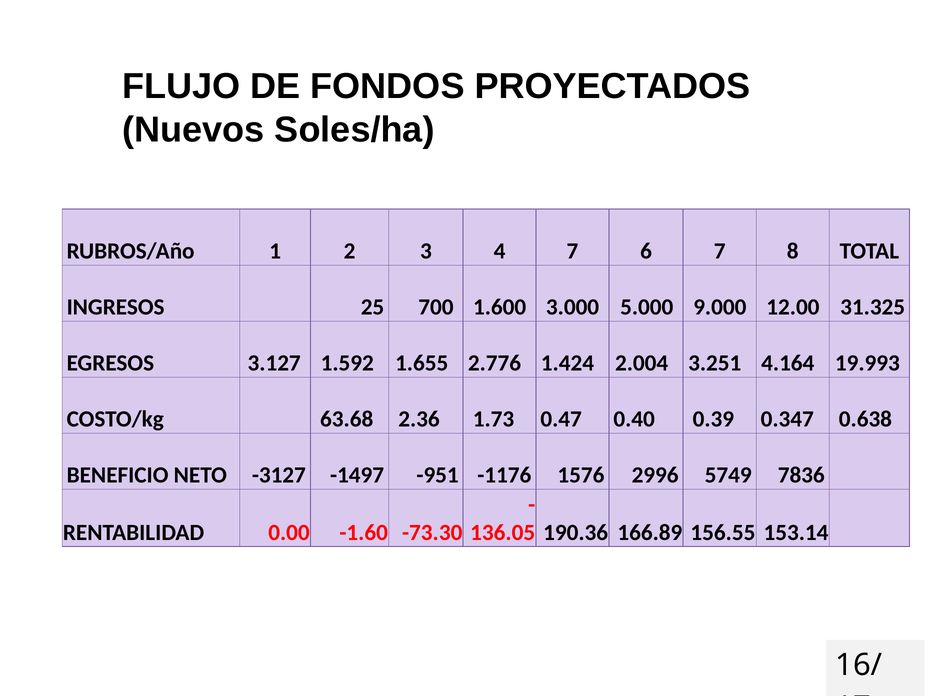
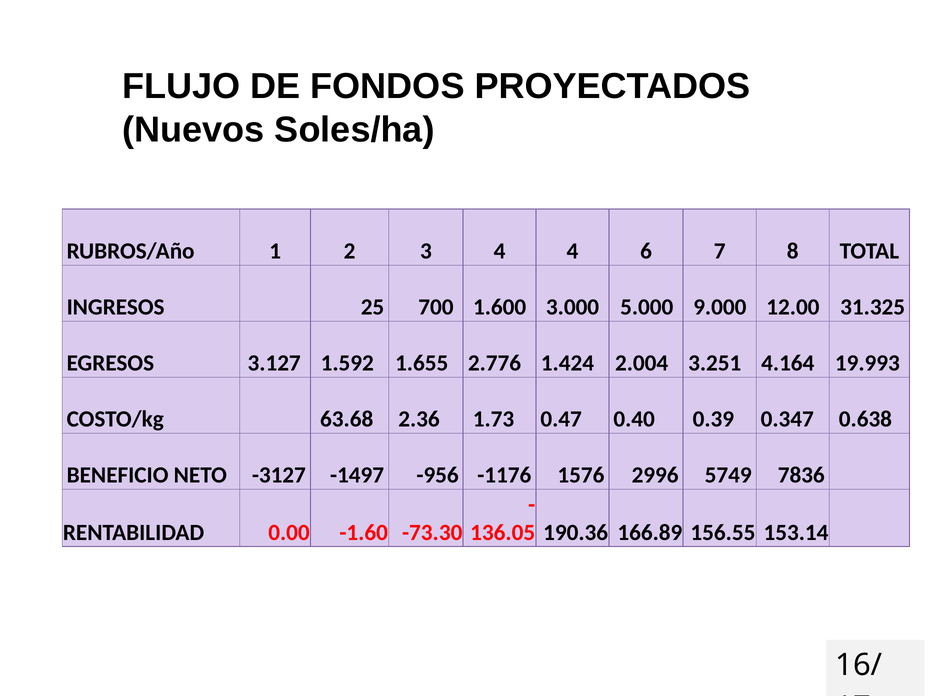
4 7: 7 -> 4 (572, 251)
-951: -951 -> -956 (438, 475)
